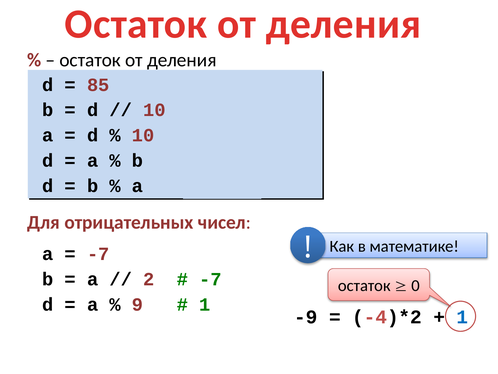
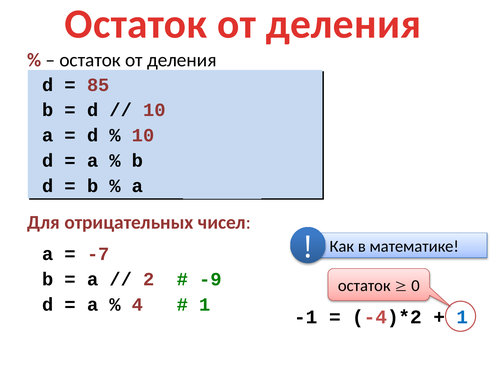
-7: -7 -> -9 (210, 279)
9: 9 -> 4 (137, 304)
-9: -9 -> -1 (306, 317)
